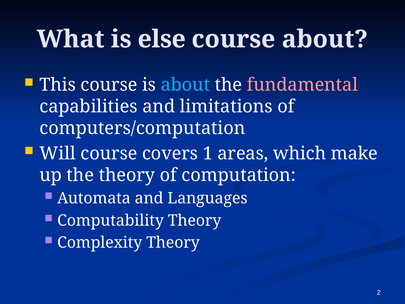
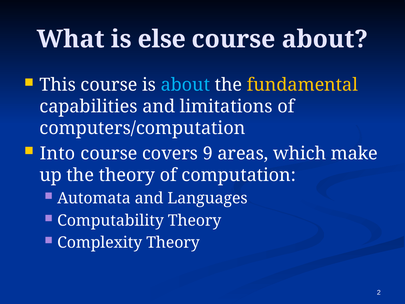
fundamental colour: pink -> yellow (302, 85)
Will: Will -> Into (58, 153)
1: 1 -> 9 (208, 153)
